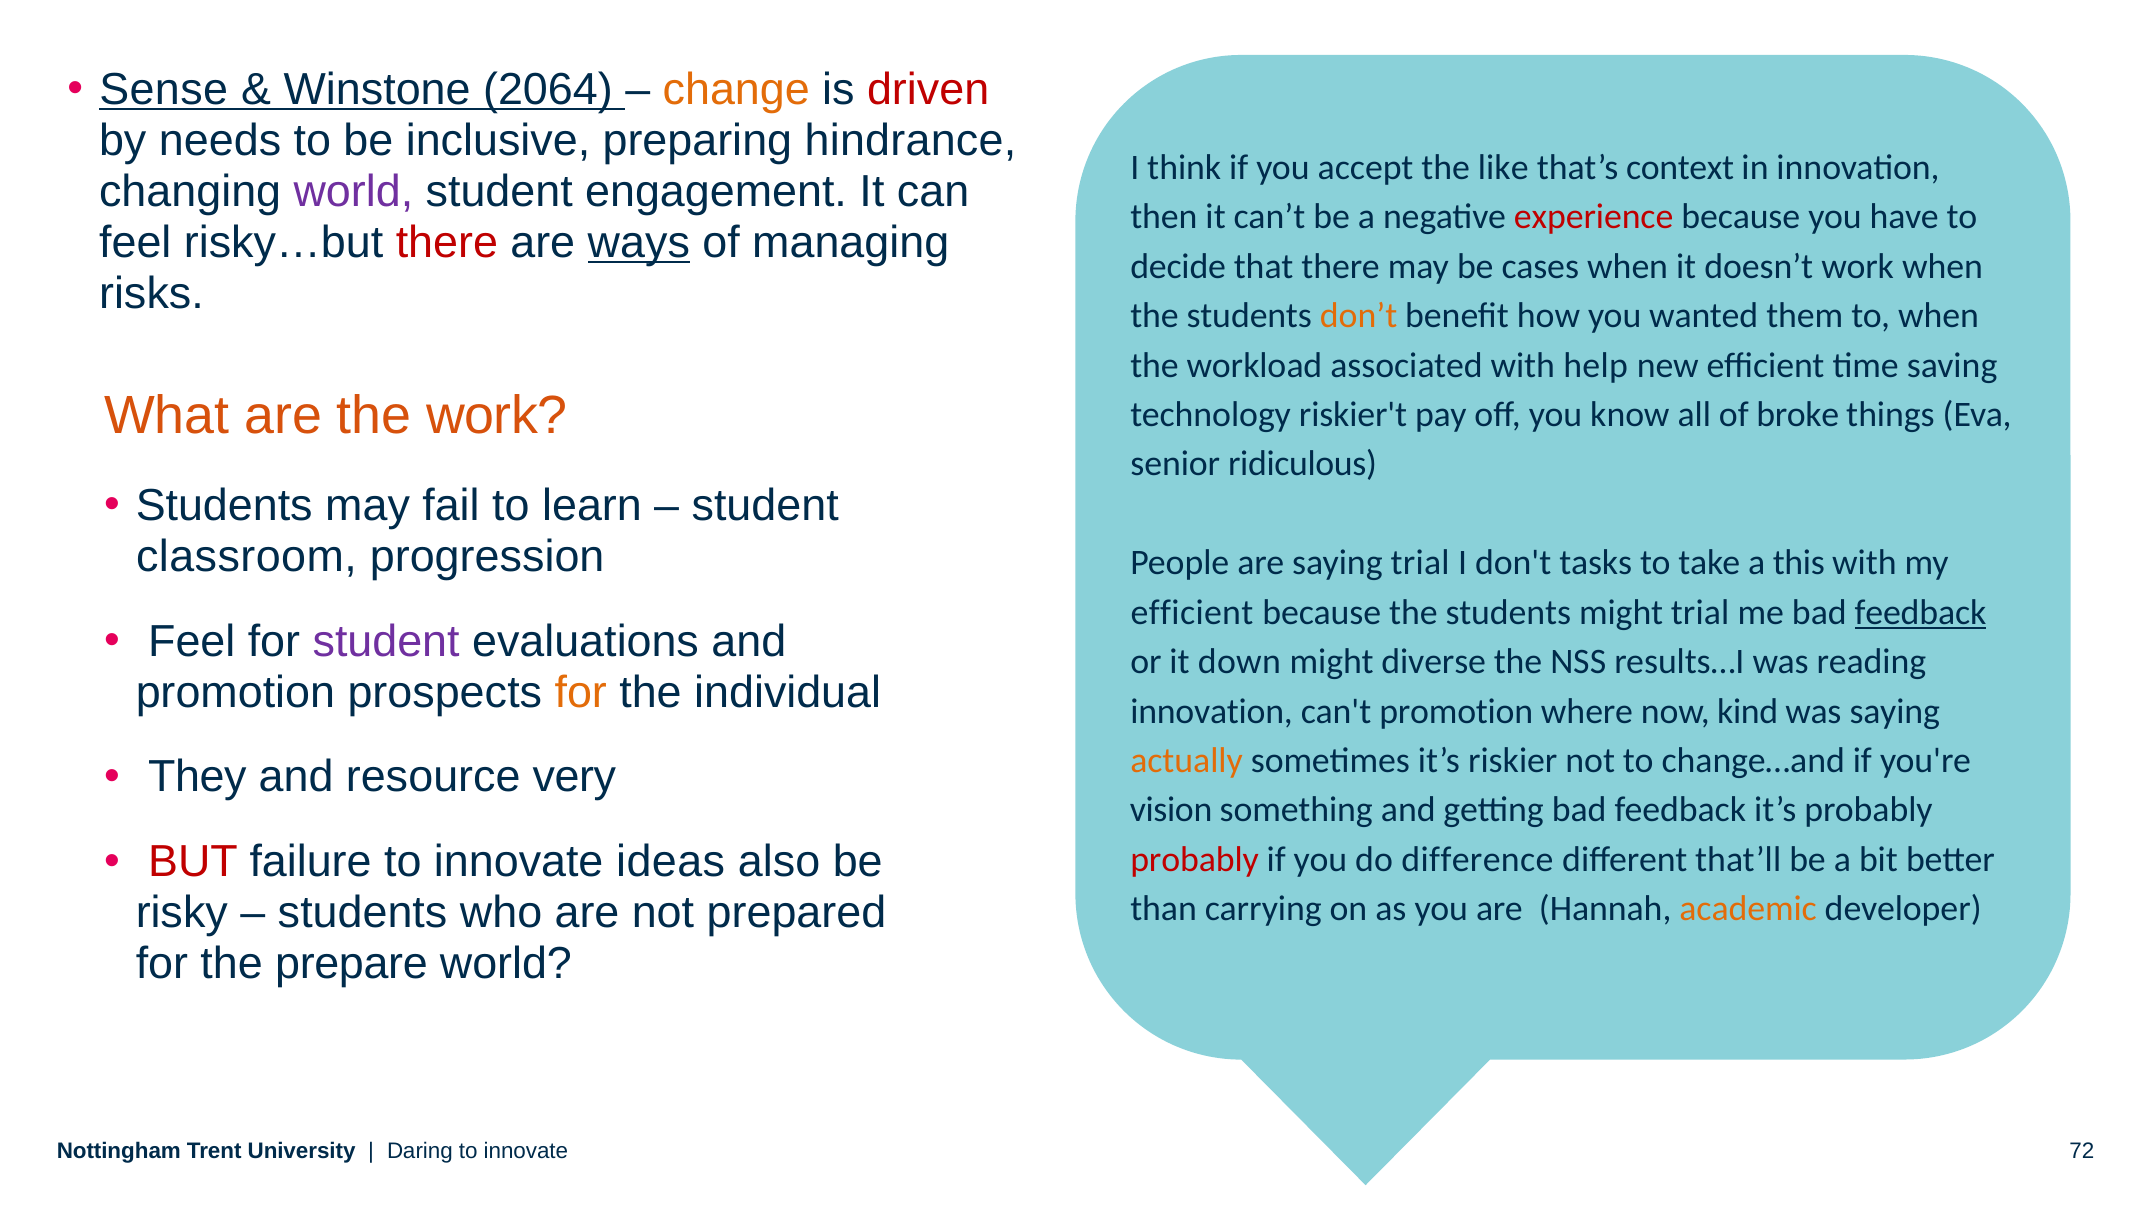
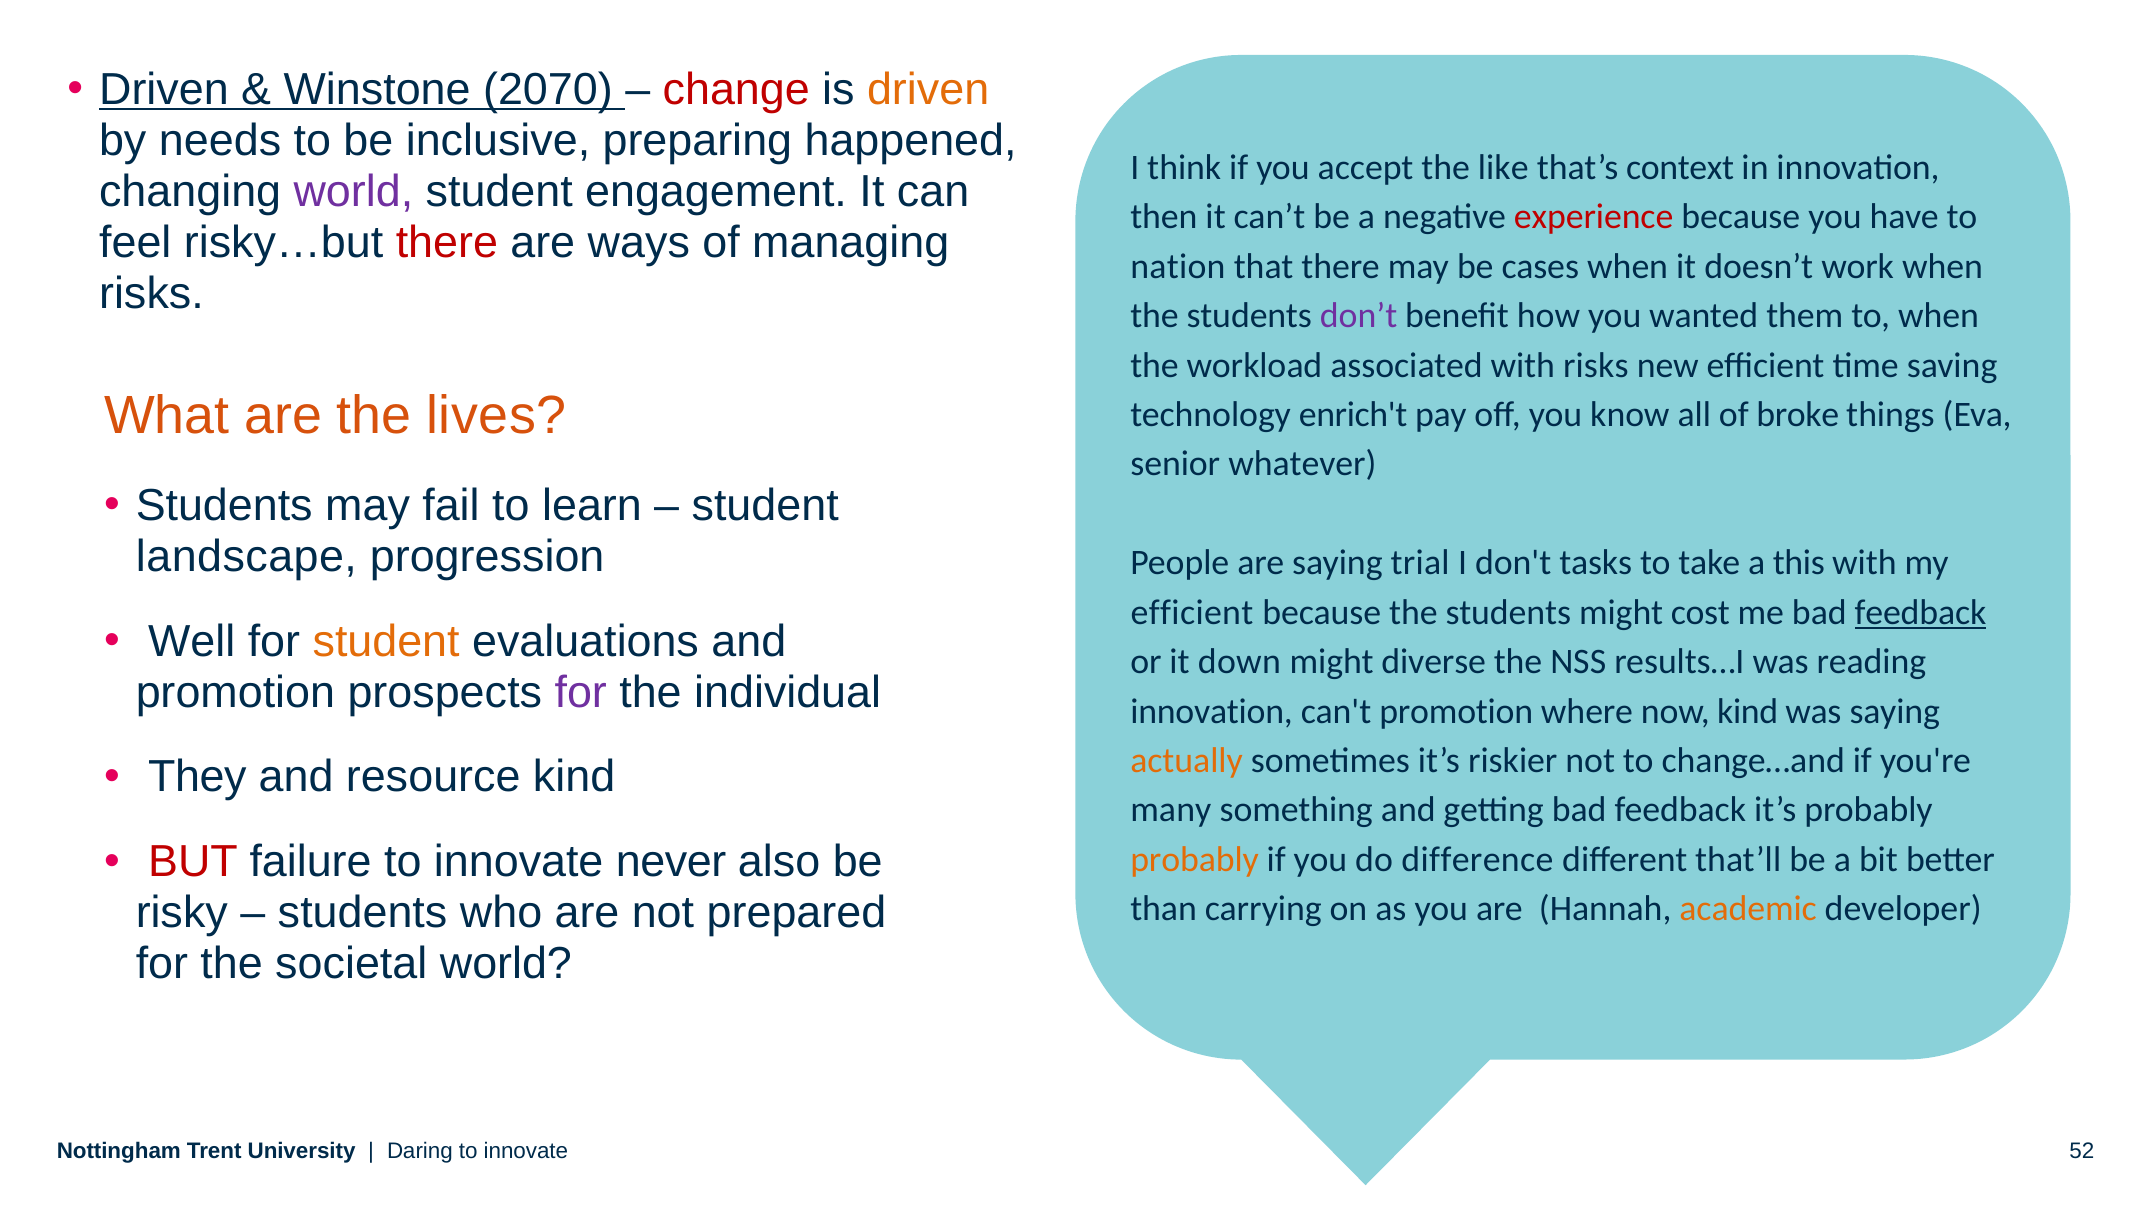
Sense: Sense -> Driven (164, 89)
2064: 2064 -> 2070 (548, 89)
change colour: orange -> red (736, 89)
driven colour: red -> orange (928, 89)
hindrance: hindrance -> happened (911, 140)
ways underline: present -> none (639, 243)
decide: decide -> nation (1178, 266)
don’t colour: orange -> purple (1359, 316)
with help: help -> risks (1596, 365)
the work: work -> lives (496, 416)
riskier't: riskier't -> enrich't (1353, 415)
ridiculous: ridiculous -> whatever (1302, 464)
classroom: classroom -> landscape (246, 557)
might trial: trial -> cost (1700, 612)
Feel: Feel -> Well (192, 641)
student colour: purple -> orange (386, 641)
for colour: orange -> purple (581, 692)
resource very: very -> kind (574, 777)
vision: vision -> many (1171, 810)
ideas: ideas -> never (671, 862)
probably colour: red -> orange (1195, 859)
prepare: prepare -> societal (351, 964)
72: 72 -> 52 (2082, 1151)
